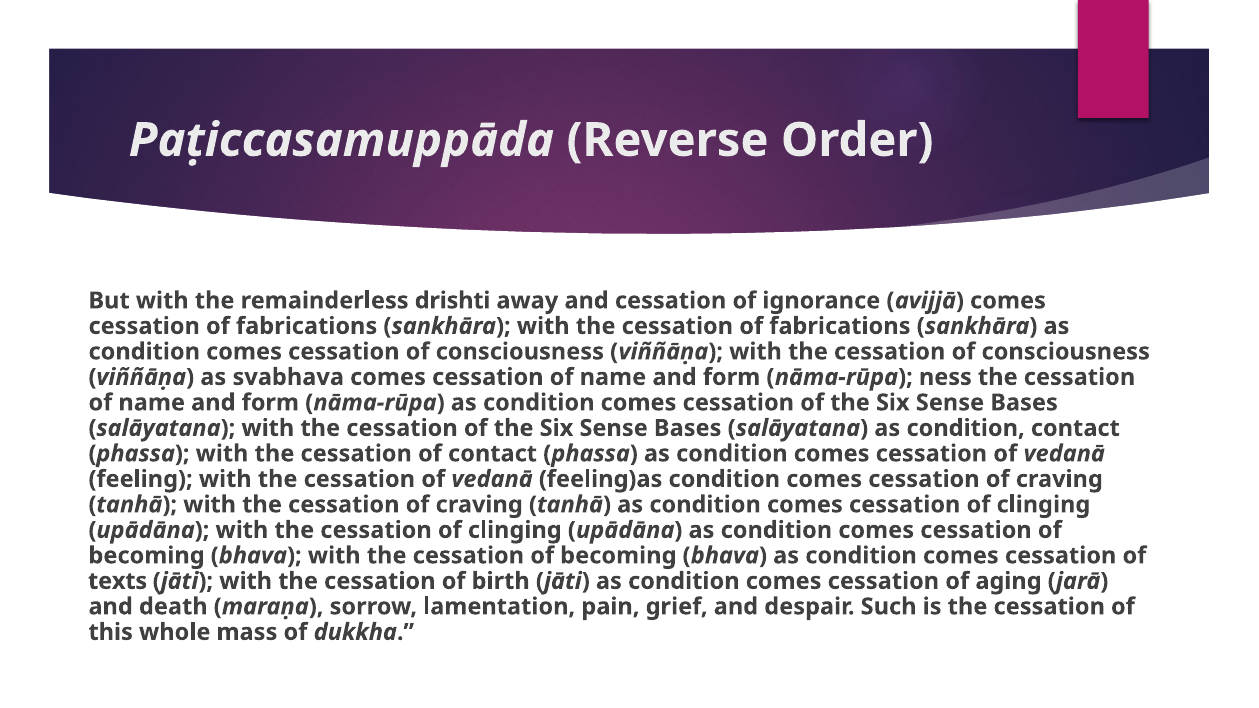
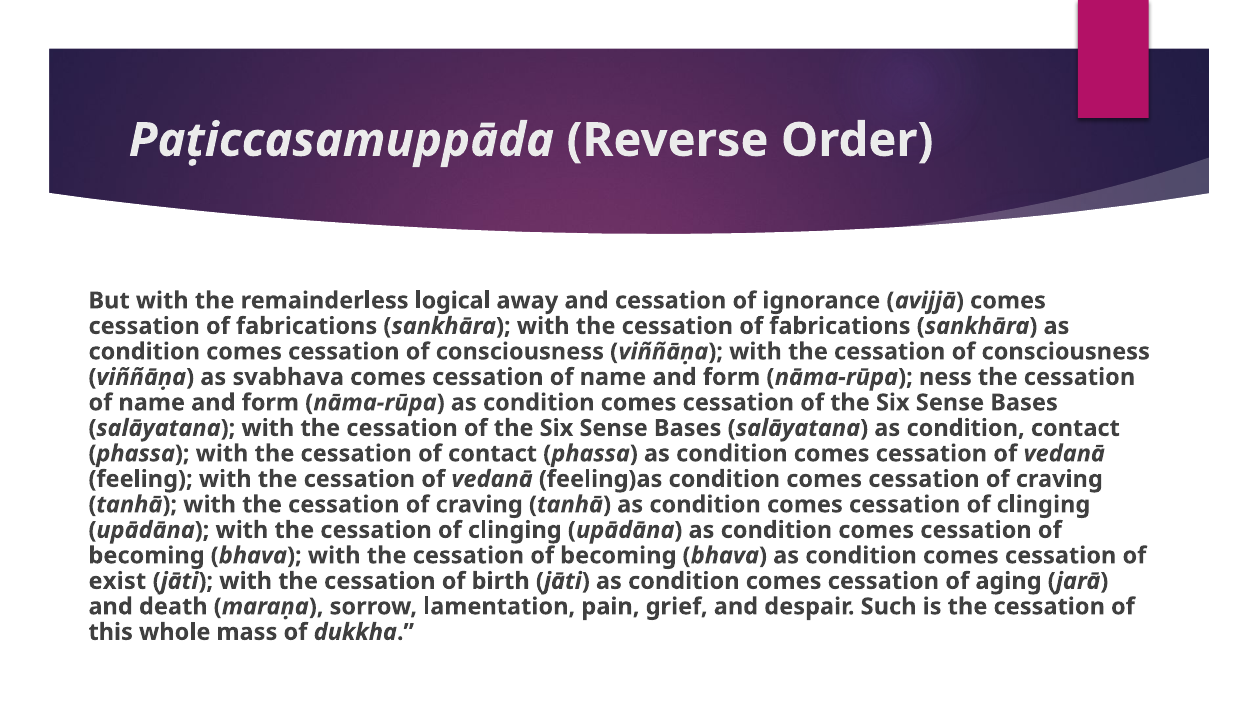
drishti: drishti -> logical (453, 301)
texts: texts -> exist (117, 581)
